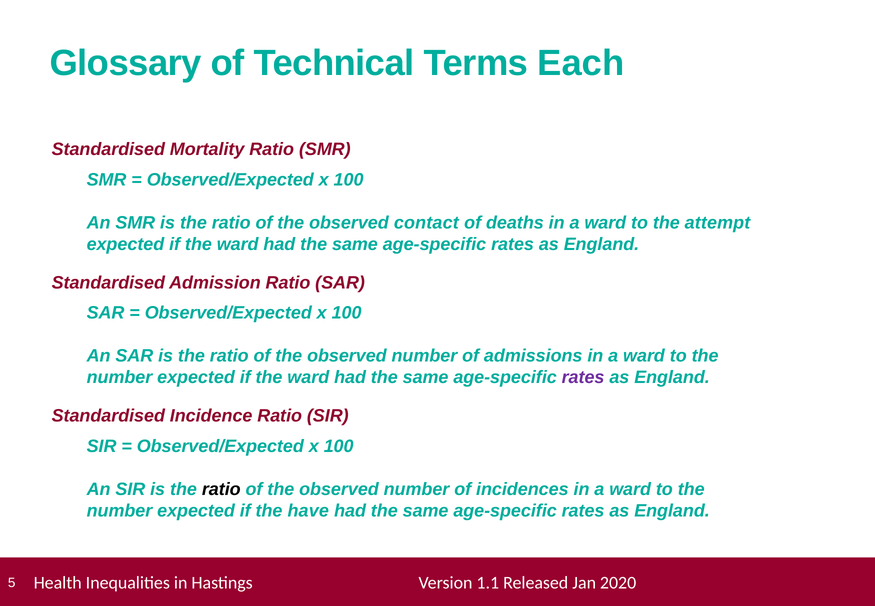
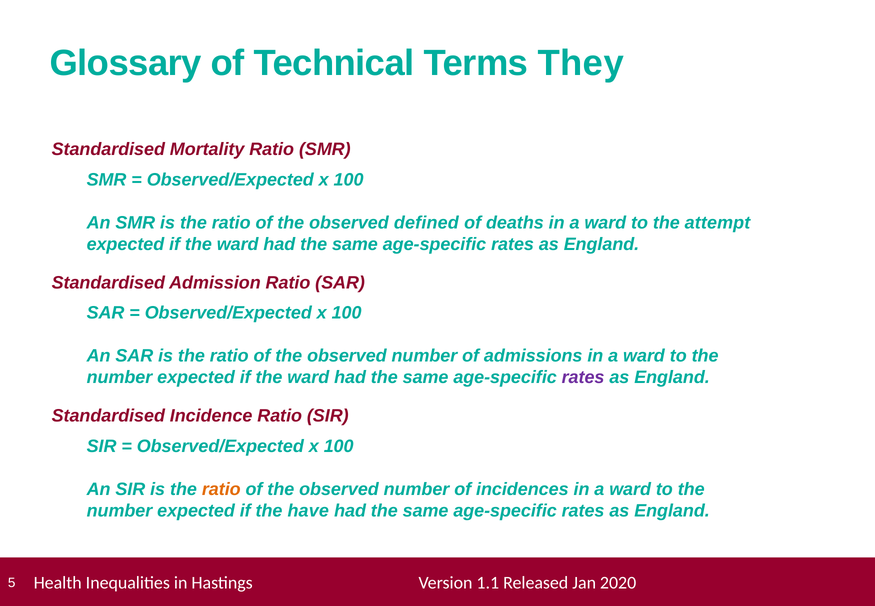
Each: Each -> They (581, 63)
contact: contact -> defined (426, 223)
ratio colour: black -> orange (221, 489)
